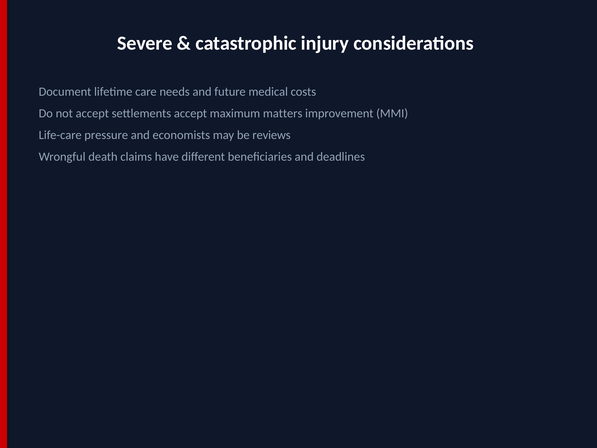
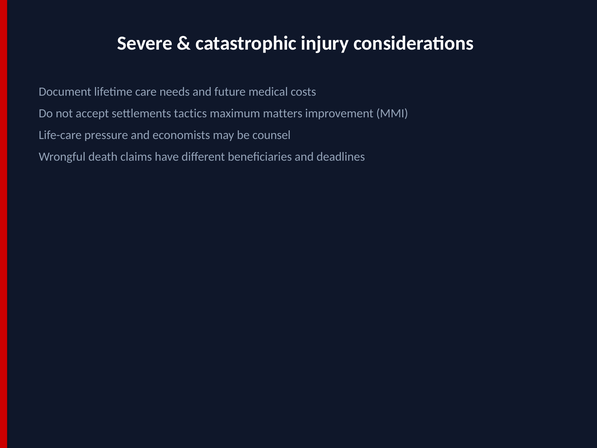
settlements accept: accept -> tactics (190, 113)
reviews: reviews -> counsel (272, 135)
